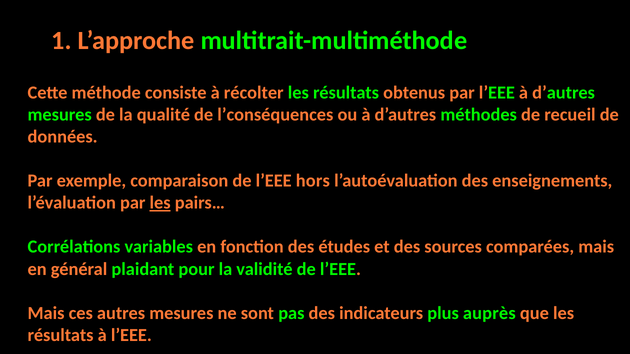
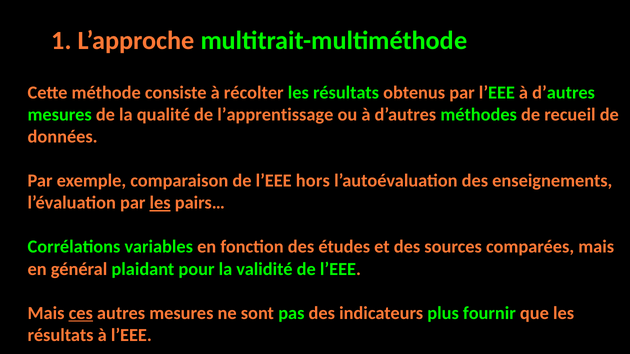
l’conséquences: l’conséquences -> l’apprentissage (275, 115)
ces underline: none -> present (81, 313)
auprès: auprès -> fournir (489, 313)
